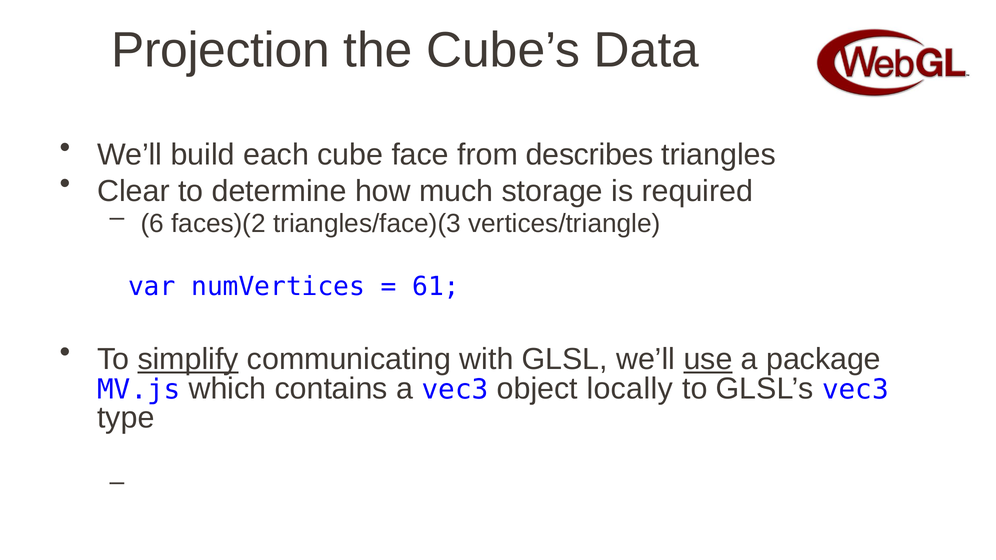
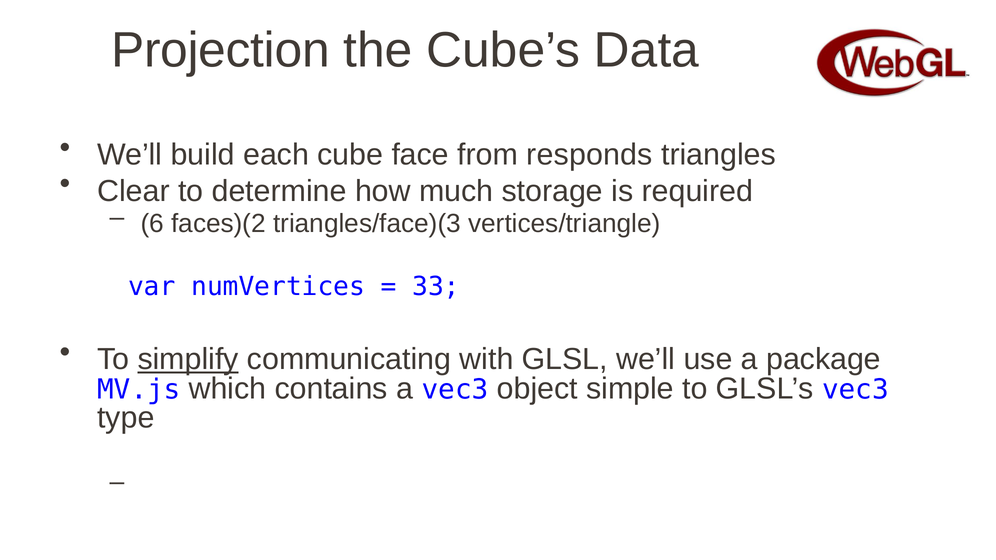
describes: describes -> responds (590, 155)
61: 61 -> 33 (436, 287)
use underline: present -> none (708, 359)
locally: locally -> simple (630, 389)
